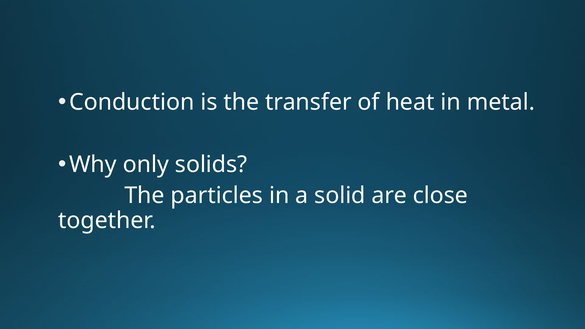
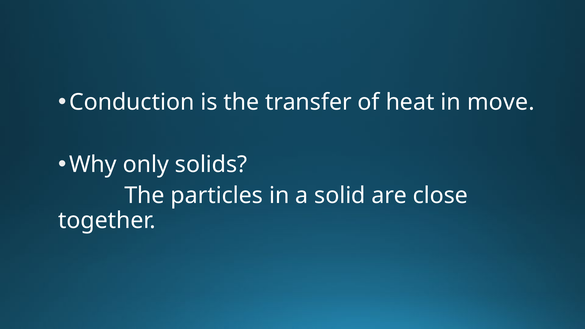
metal: metal -> move (501, 102)
